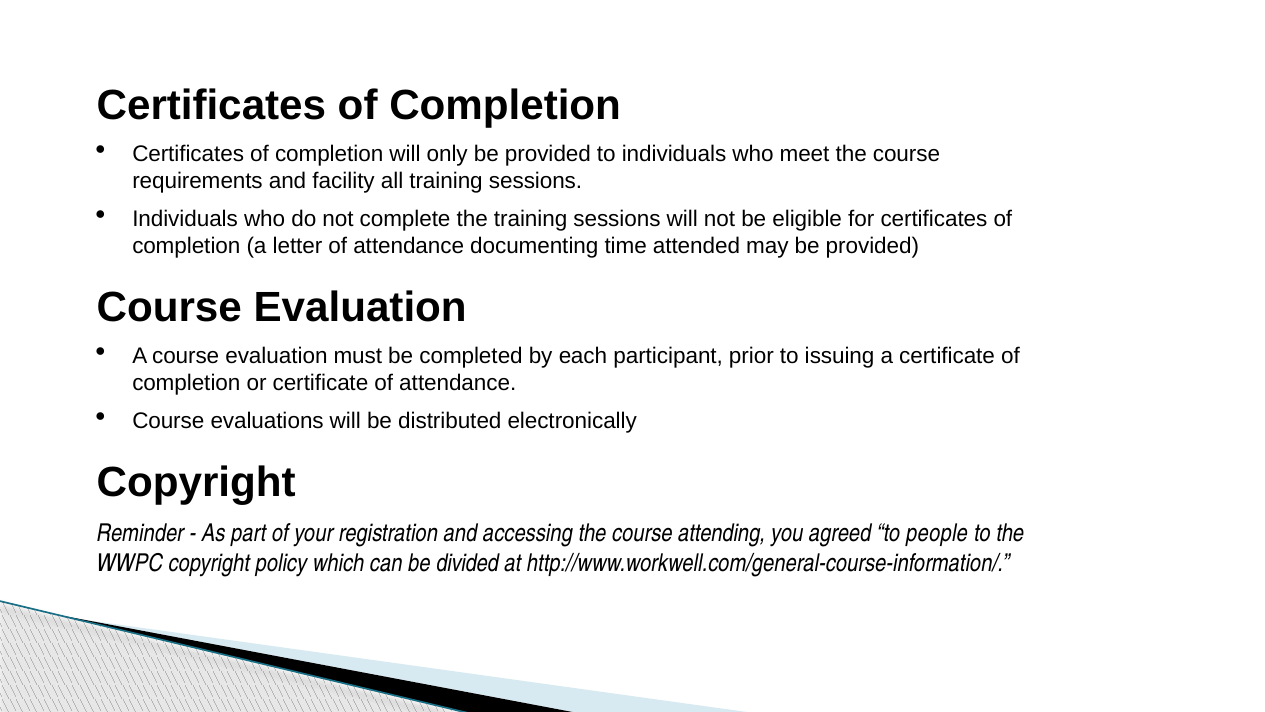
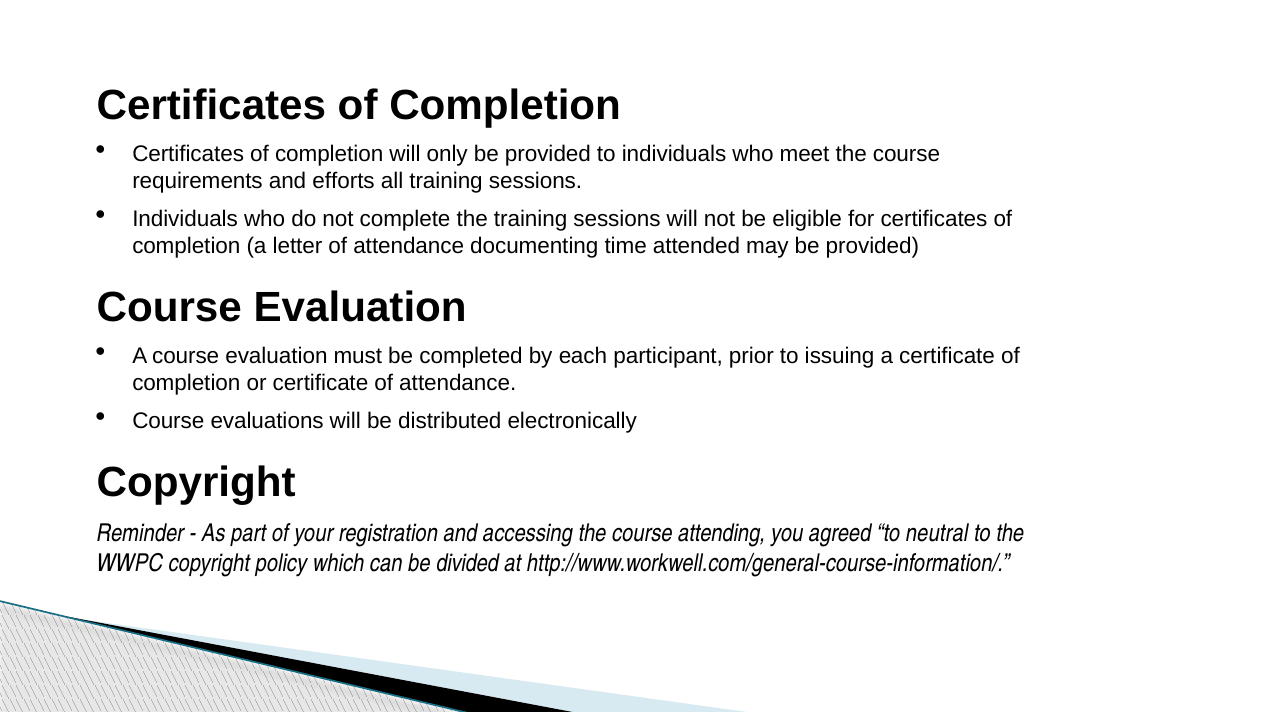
facility: facility -> efforts (344, 181)
people: people -> neutral (937, 533)
